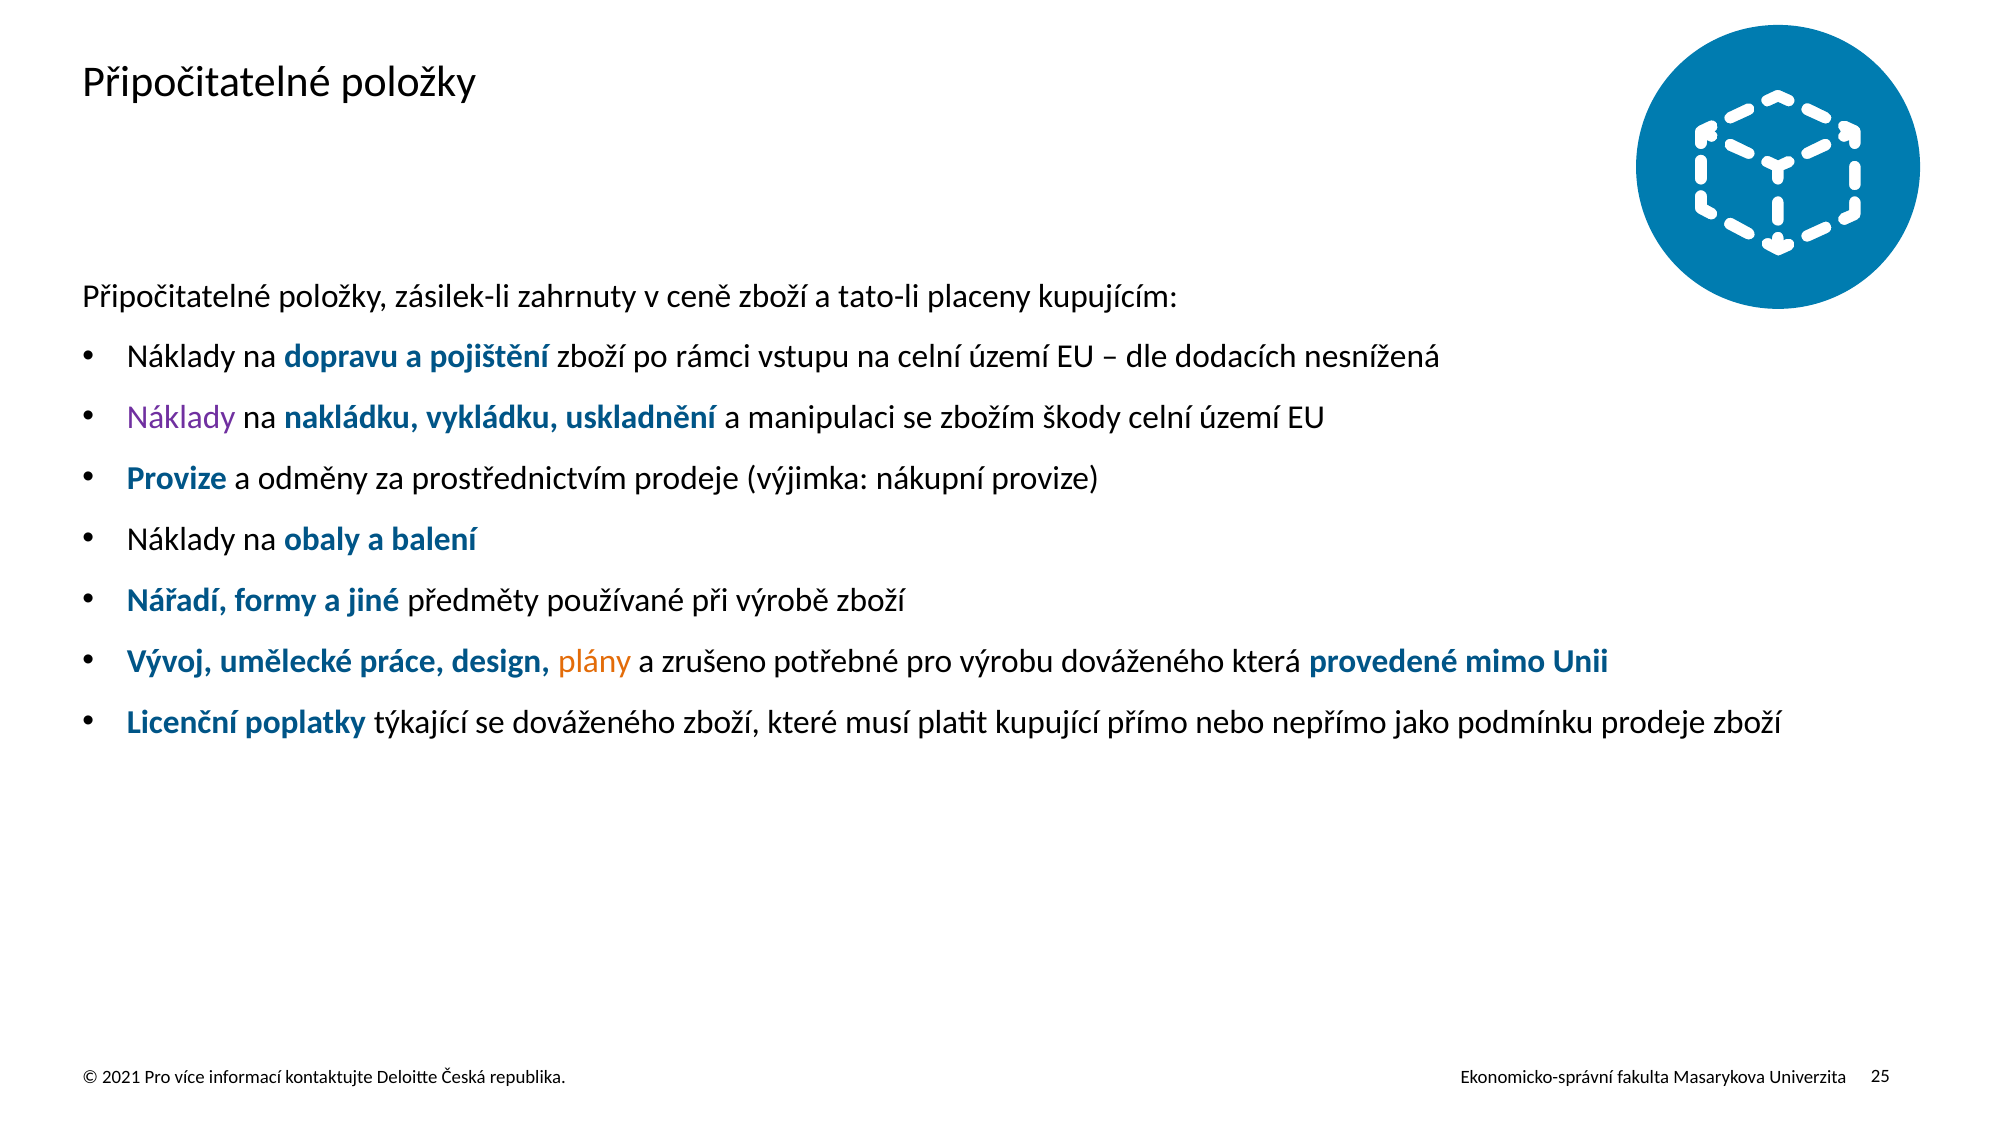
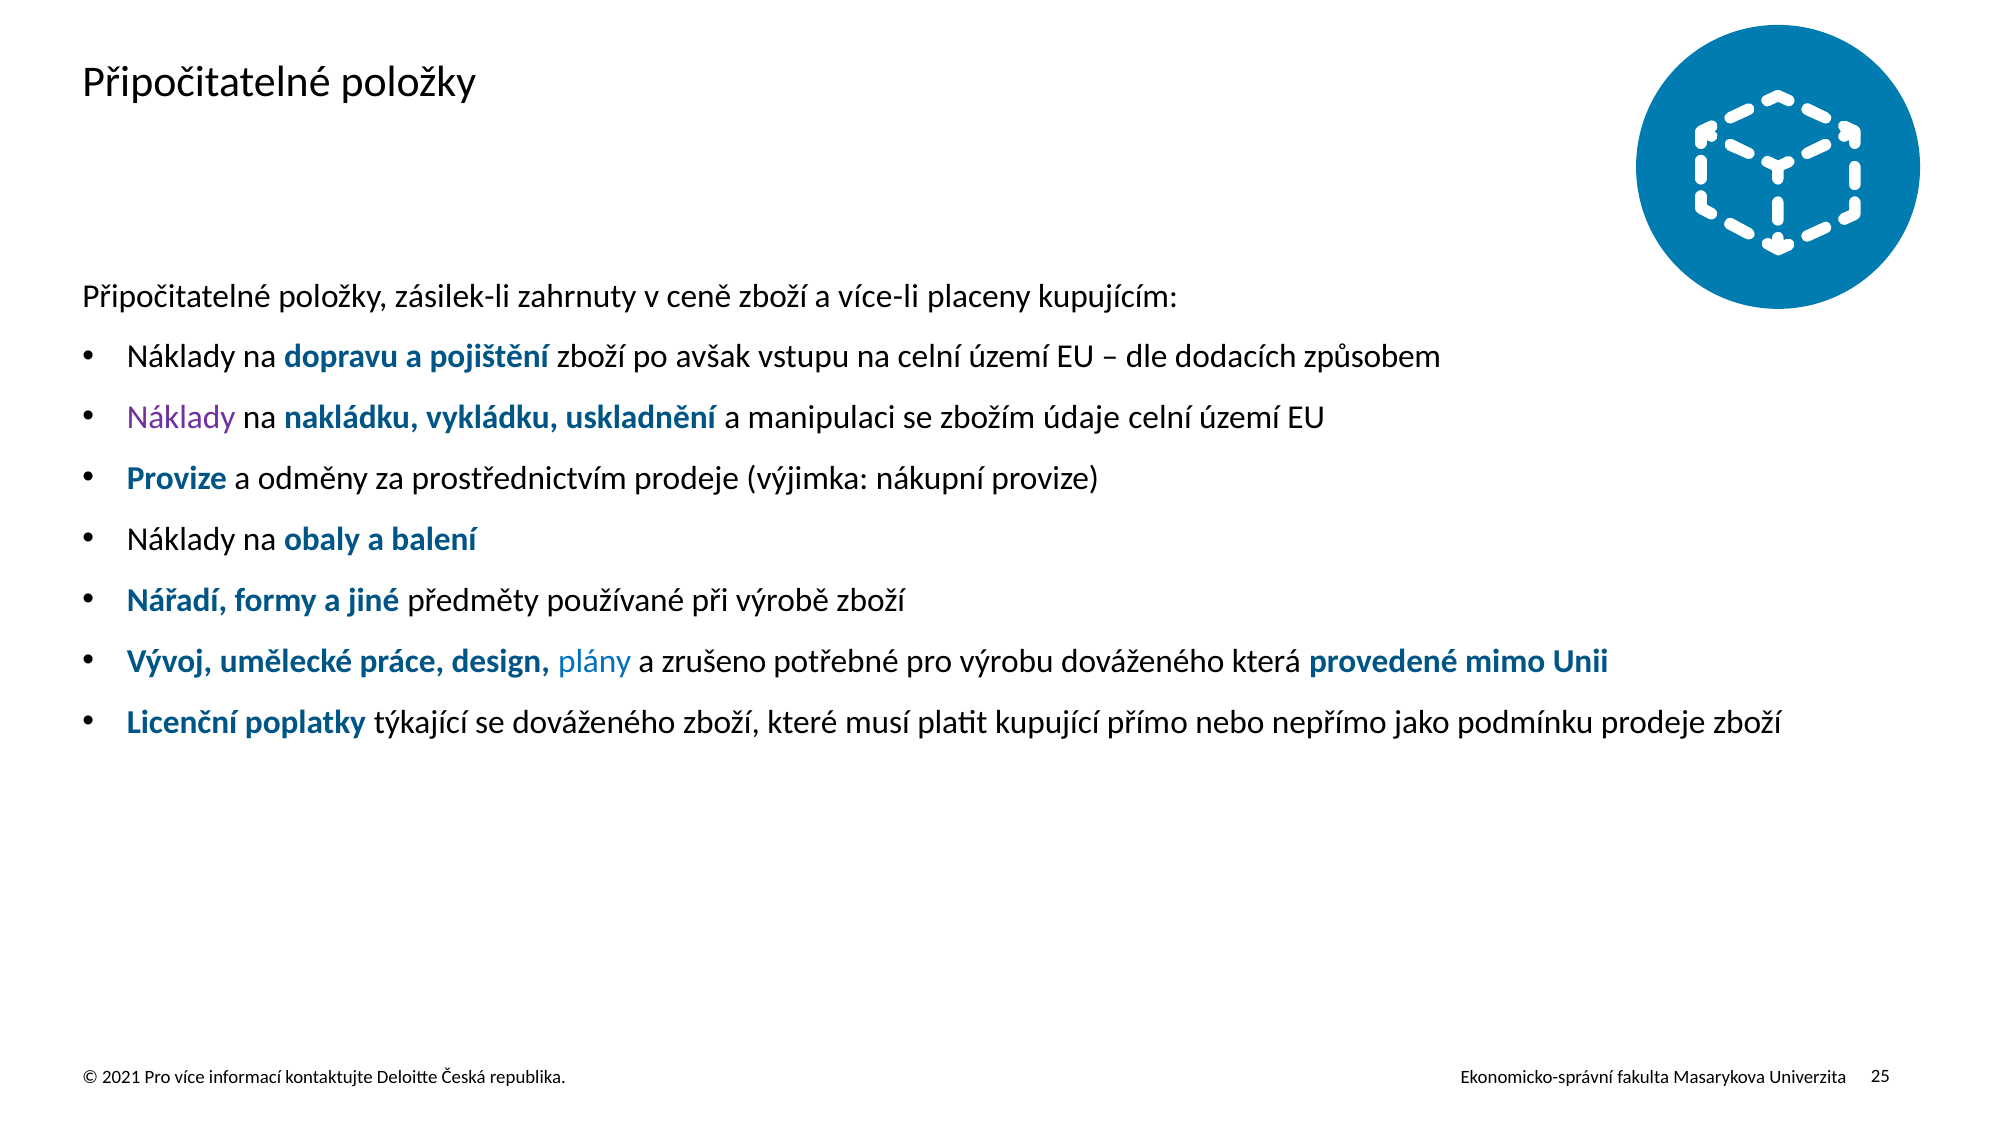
tato-li: tato-li -> více-li (879, 296)
rámci: rámci -> avšak (713, 357)
nesnížená: nesnížená -> způsobem (1372, 357)
škody: škody -> údaje (1082, 418)
plány colour: orange -> blue (595, 662)
